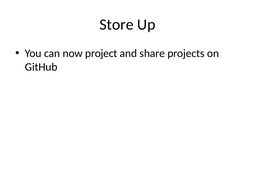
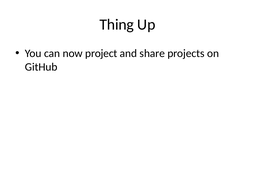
Store: Store -> Thing (117, 25)
